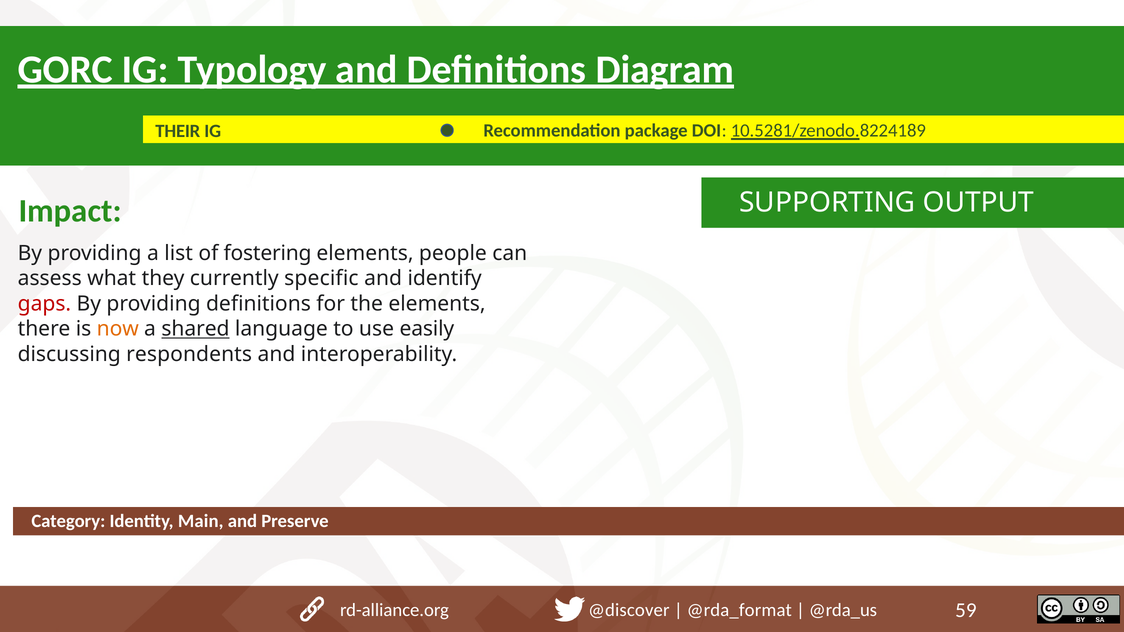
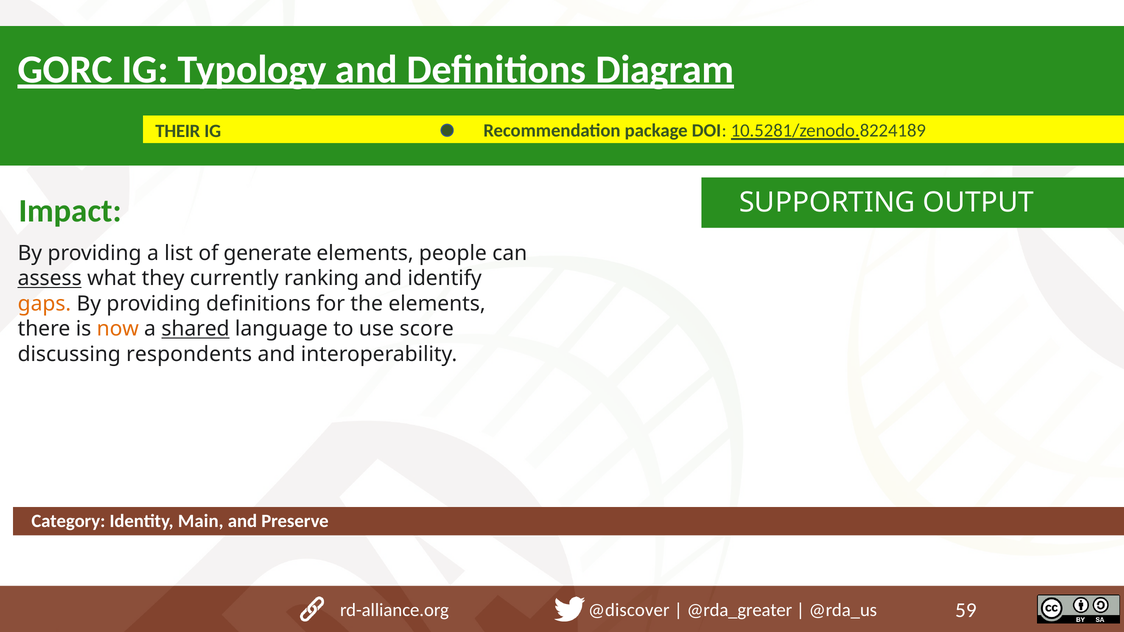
fostering: fostering -> generate (268, 253)
assess underline: none -> present (50, 279)
specific: specific -> ranking (322, 279)
gaps colour: red -> orange (44, 304)
easily: easily -> score (427, 329)
@rda_format: @rda_format -> @rda_greater (739, 610)
